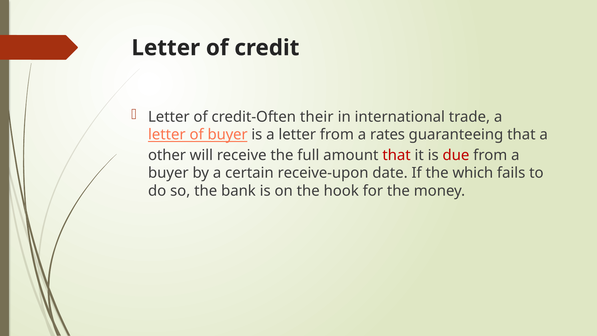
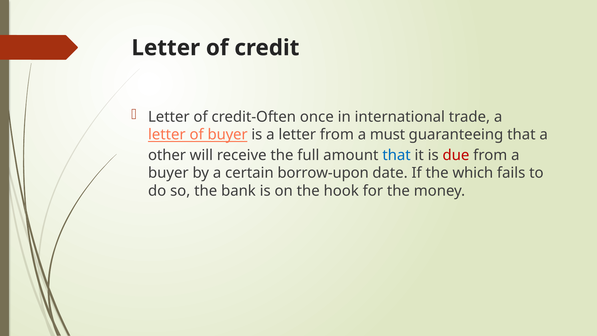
their: their -> once (317, 117)
rates: rates -> must (387, 135)
that colour: red -> blue (397, 155)
receive-upon: receive-upon -> borrow-upon (323, 173)
